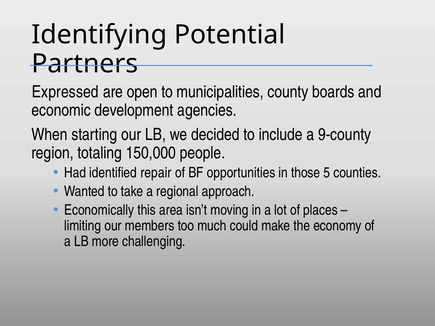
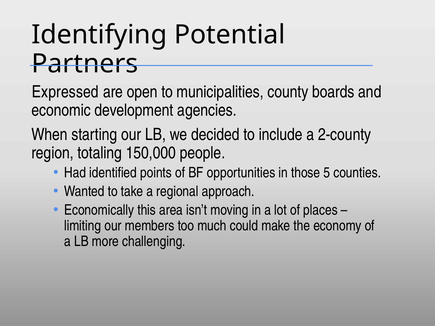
9-county: 9-county -> 2-county (345, 135)
repair: repair -> points (156, 173)
